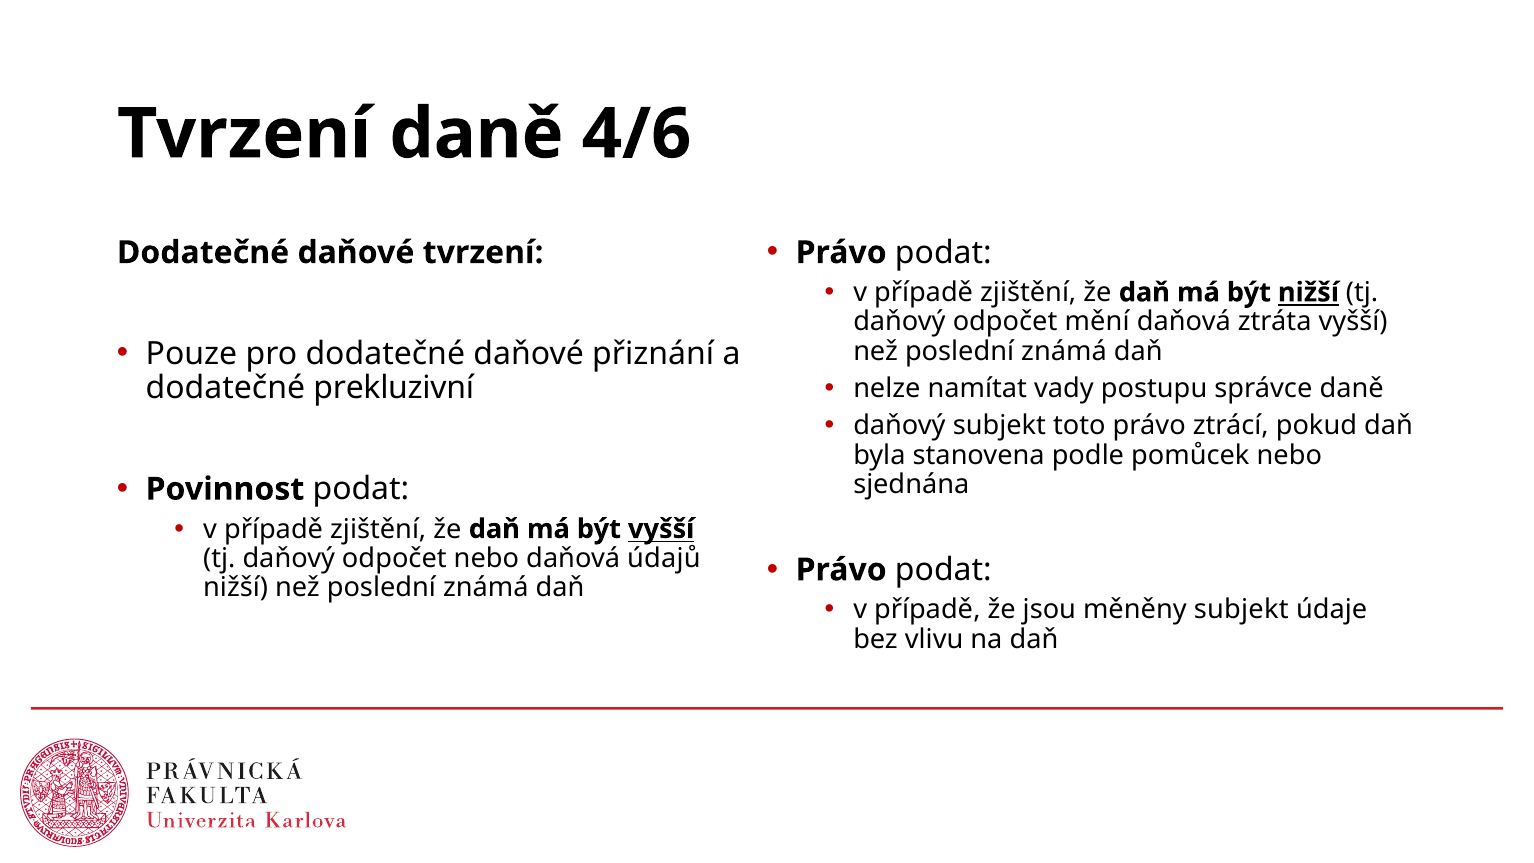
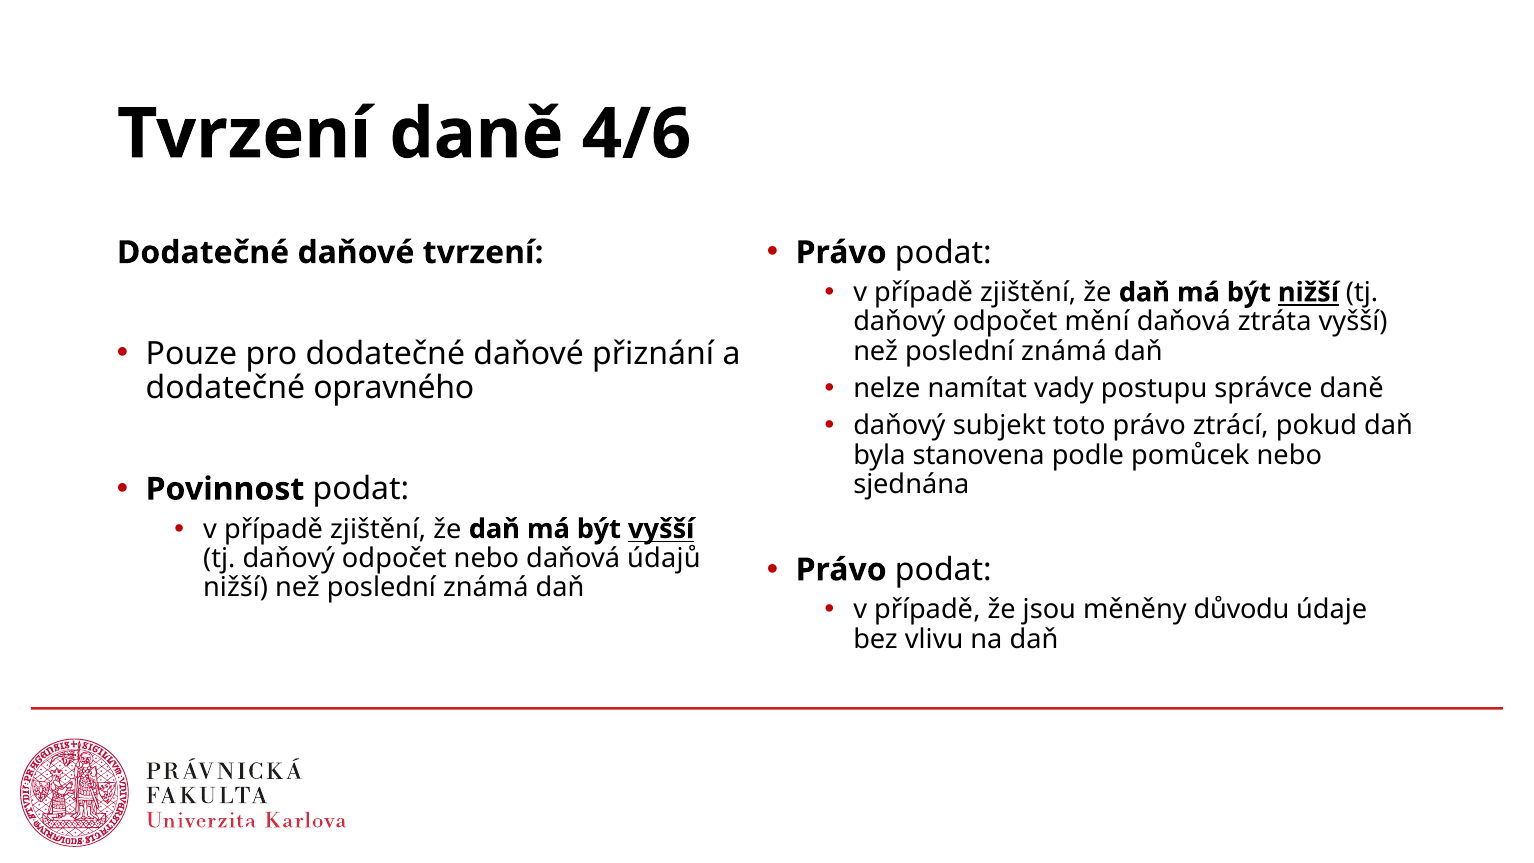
prekluzivní: prekluzivní -> opravného (394, 388)
měněny subjekt: subjekt -> důvodu (1242, 610)
